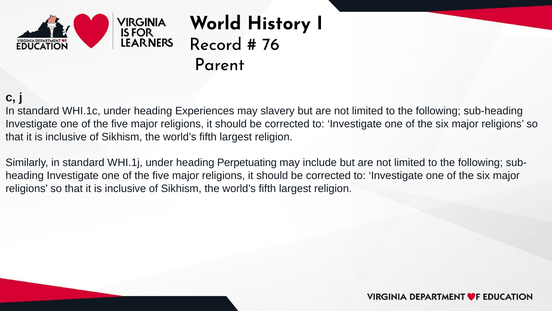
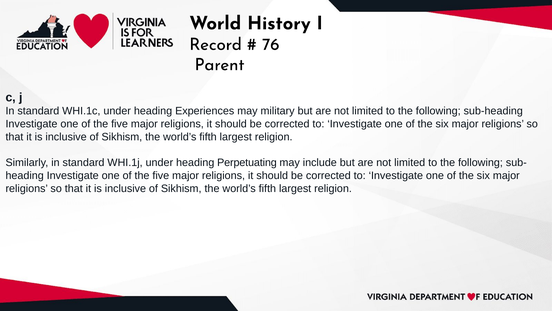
slavery: slavery -> military (278, 111)
